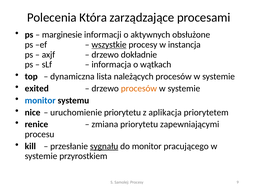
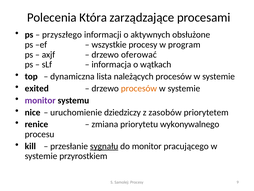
marginesie: marginesie -> przyszłego (62, 35)
wszystkie underline: present -> none (109, 45)
instancja: instancja -> program (184, 45)
dokładnie: dokładnie -> oferować (139, 54)
monitor colour: blue -> purple (40, 100)
uruchomienie priorytetu: priorytetu -> dziedziczy (122, 112)
aplikacja: aplikacja -> zasobów (165, 112)
zapewniającymi: zapewniającymi -> wykonywalnego (190, 124)
